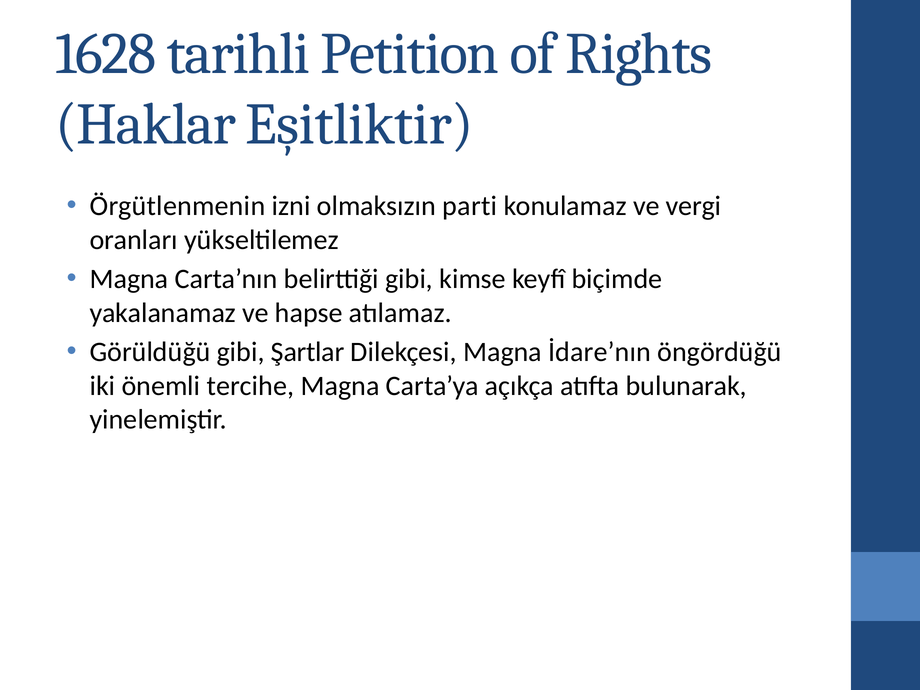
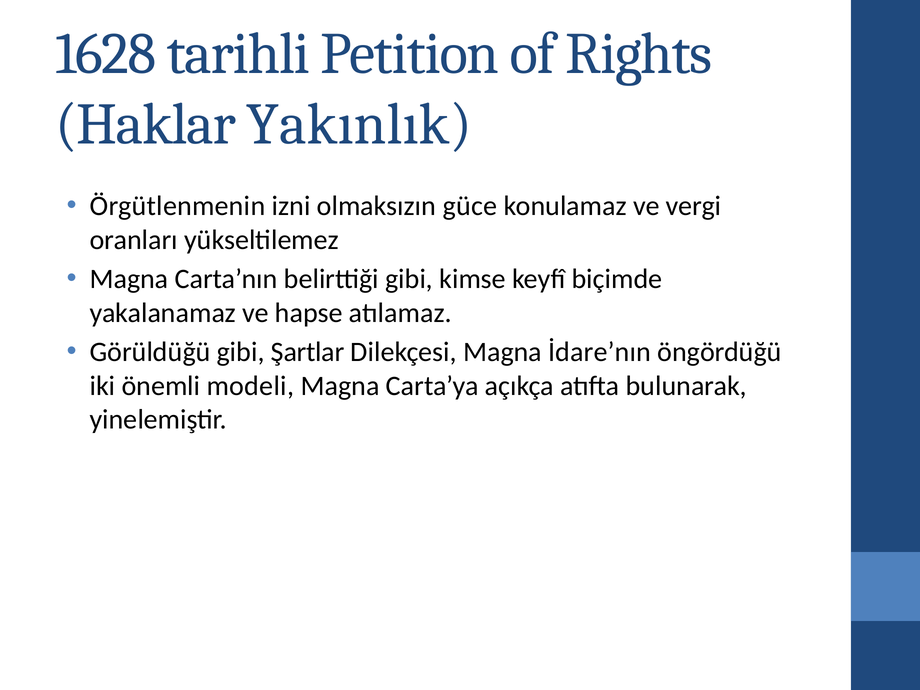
Eşitliktir: Eşitliktir -> Yakınlık (359, 125)
parti: parti -> güce (470, 206)
tercihe: tercihe -> modeli (250, 386)
